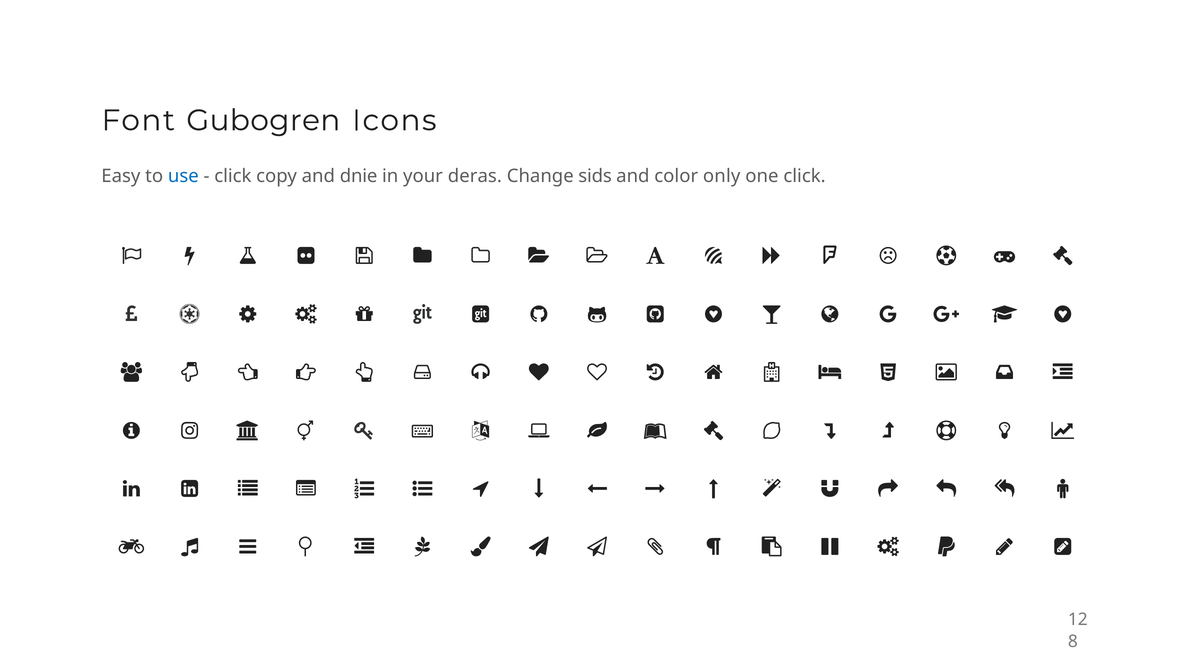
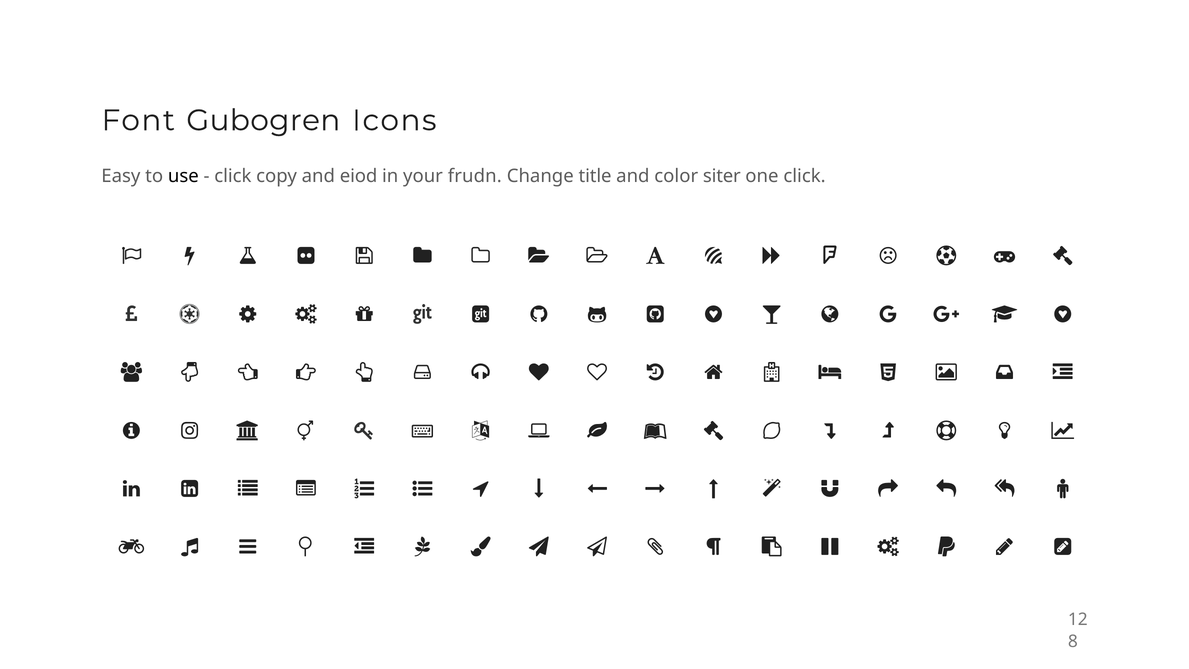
use colour: blue -> black (183, 176)
dnie: dnie -> eiod (359, 176)
deras: deras -> frudn (475, 176)
sids: sids -> title (595, 176)
only: only -> siter (722, 176)
